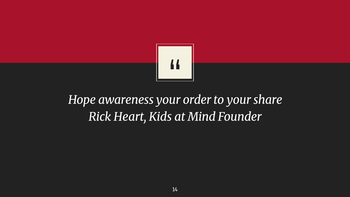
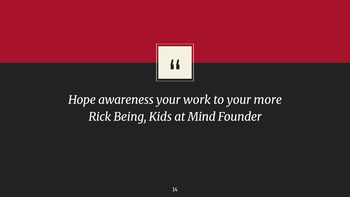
order: order -> work (197, 100)
share: share -> more (268, 100)
Heart: Heart -> Being (130, 117)
